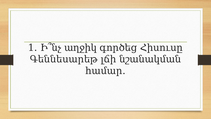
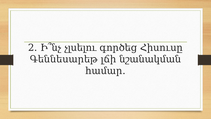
1․: 1․ -> 2․ (33, 48)
աղջիկ: աղջիկ -> չլսելու (81, 48)
